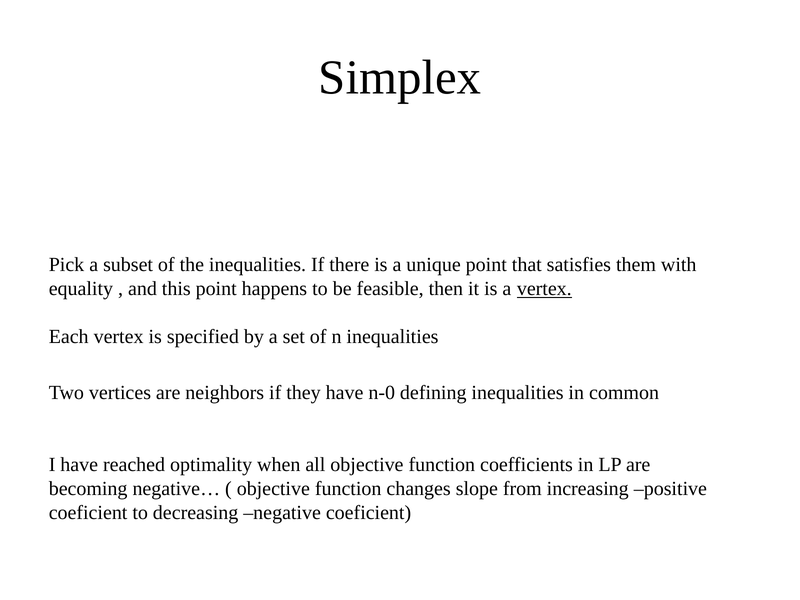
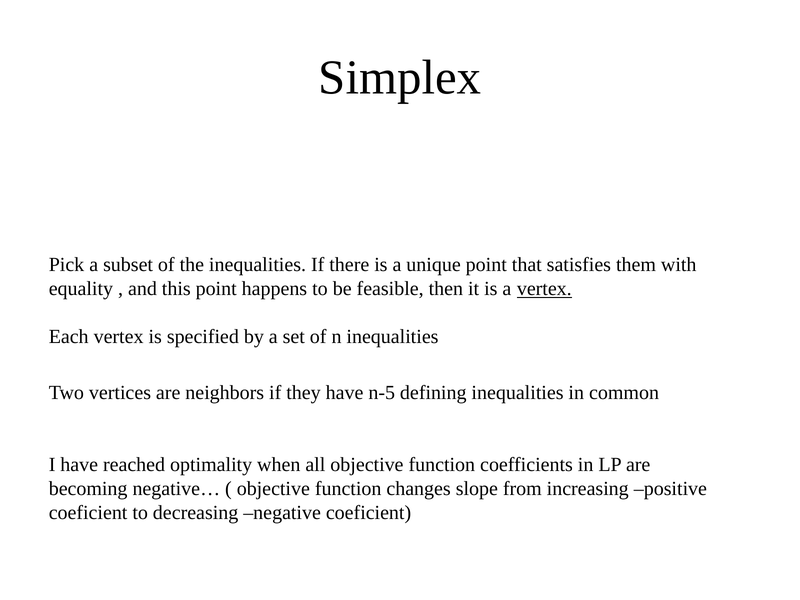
n-0: n-0 -> n-5 (382, 393)
